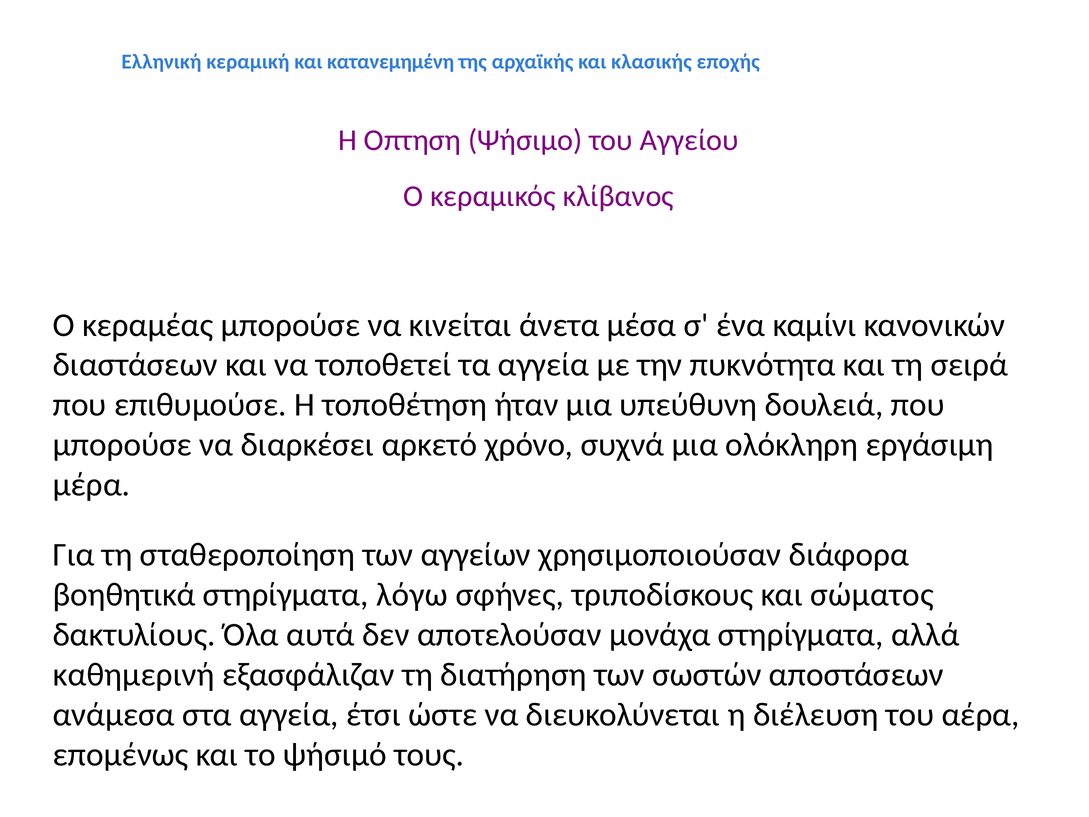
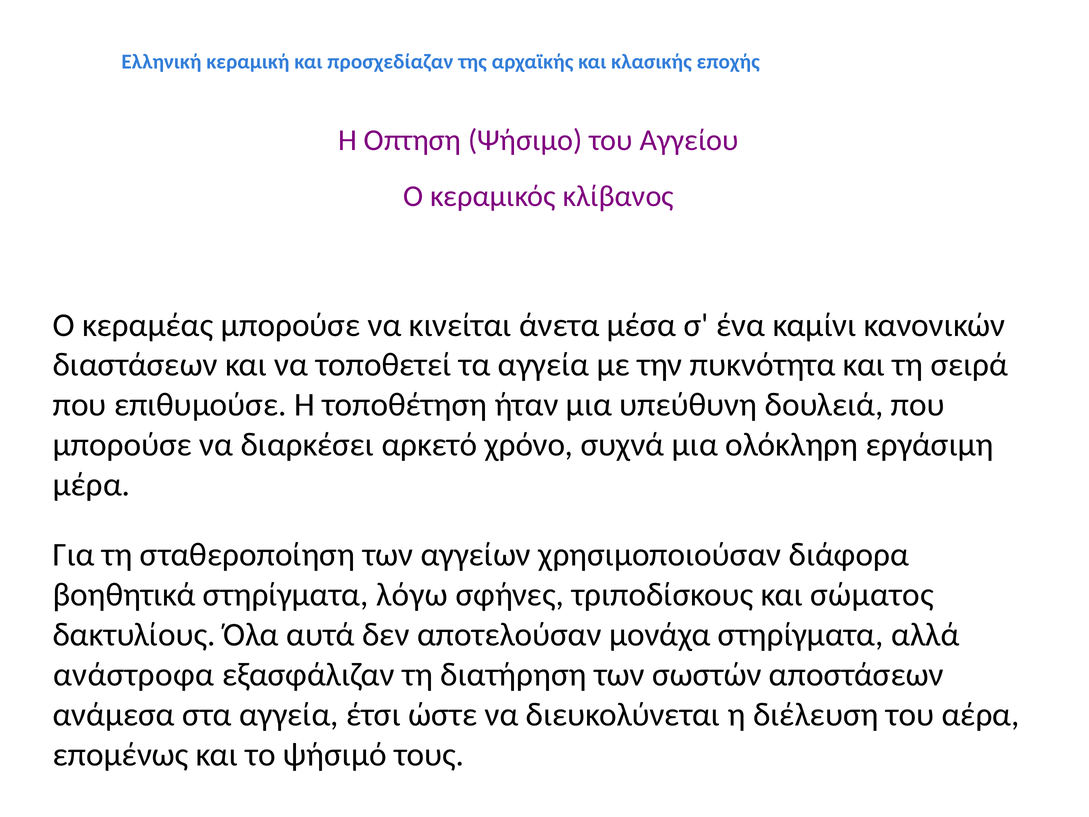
κατανεμημένη: κατανεμημένη -> προσχεδίαζαν (390, 62)
καθημερινή: καθημερινή -> ανάστροφα (133, 674)
